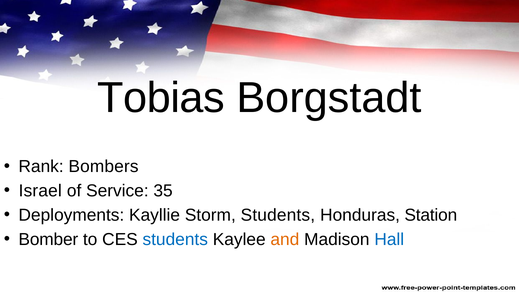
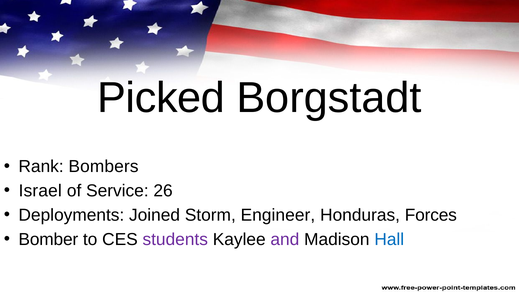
Tobias: Tobias -> Picked (161, 98)
35: 35 -> 26 (163, 191)
Kayllie: Kayllie -> Joined (155, 215)
Storm Students: Students -> Engineer (278, 215)
Station: Station -> Forces (431, 215)
students colour: blue -> purple (175, 239)
and colour: orange -> purple (285, 239)
